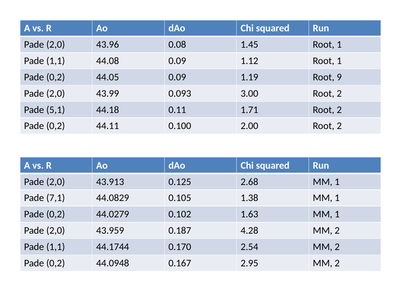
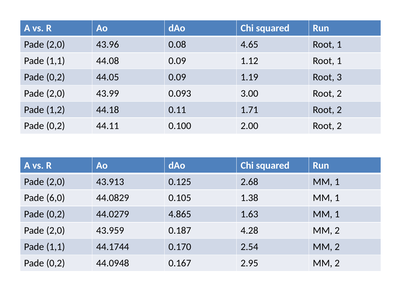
1.45: 1.45 -> 4.65 (249, 45)
9: 9 -> 3 (339, 77)
5,1: 5,1 -> 1,2 (56, 110)
7,1: 7,1 -> 6,0 (56, 198)
0.102: 0.102 -> 4.865 (180, 214)
